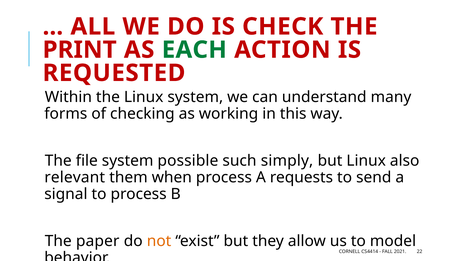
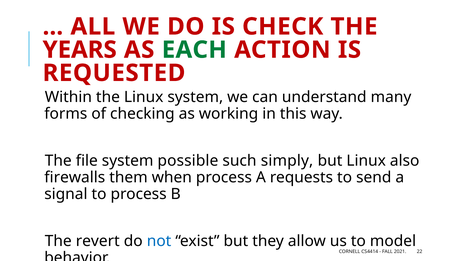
PRINT: PRINT -> YEARS (80, 50)
relevant: relevant -> firewalls (75, 178)
paper: paper -> revert (98, 242)
not colour: orange -> blue (159, 242)
